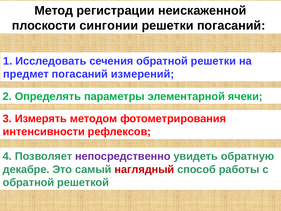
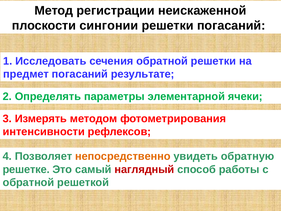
измерений: измерений -> результате (143, 74)
непосредственно colour: purple -> orange (123, 156)
декабре: декабре -> решетке (26, 169)
